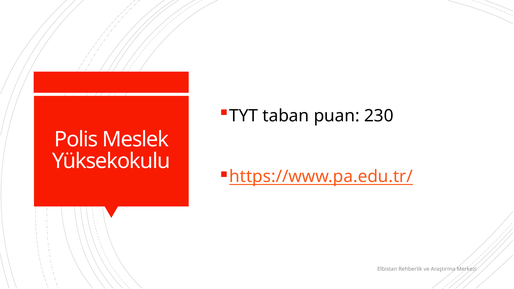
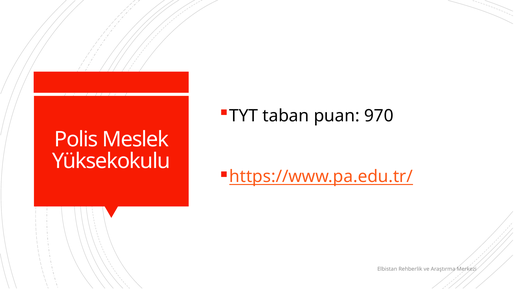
230: 230 -> 970 (379, 116)
